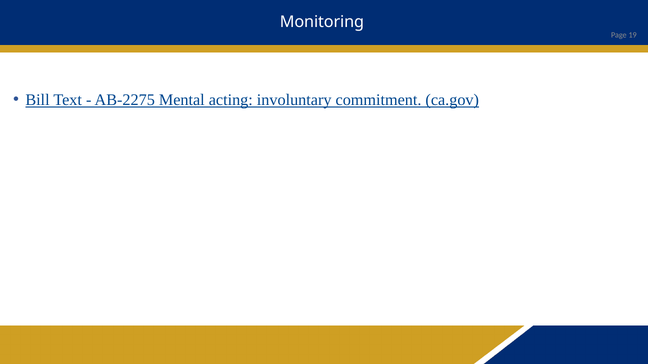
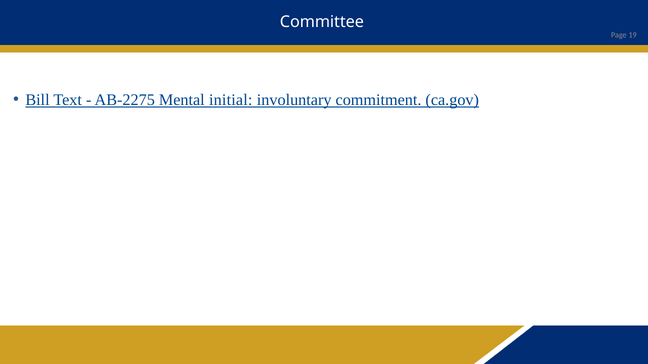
Monitoring: Monitoring -> Committee (322, 22)
acting: acting -> initial (231, 100)
